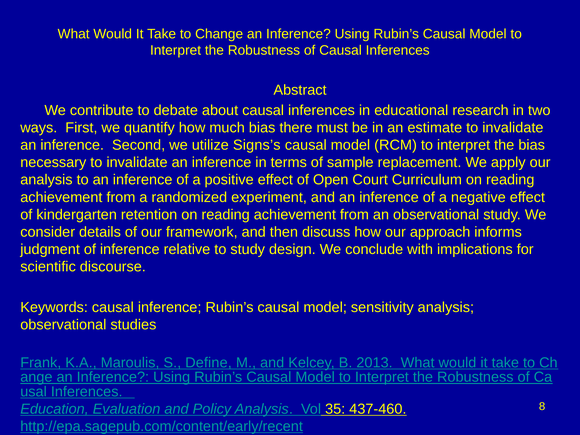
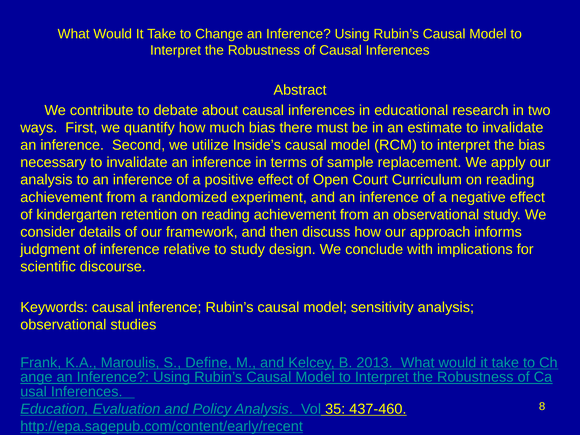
Signs’s: Signs’s -> Inside’s (257, 145)
